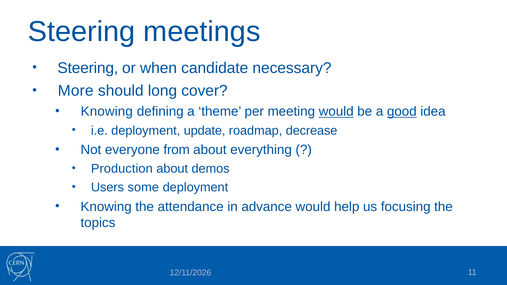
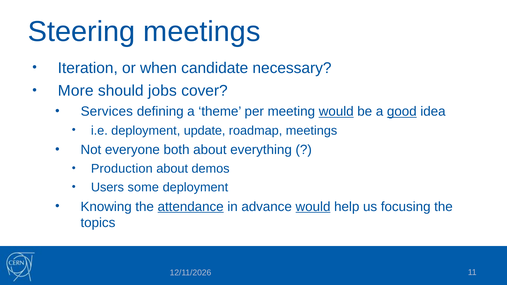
Steering: Steering -> Iteration (88, 68)
long: long -> jobs (162, 91)
Knowing: Knowing -> Services (107, 112)
roadmap decrease: decrease -> meetings (312, 131)
from: from -> both (177, 150)
attendance underline: none -> present (191, 207)
would underline: none -> present (313, 207)
